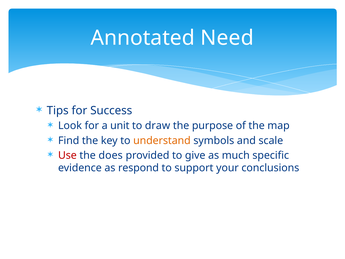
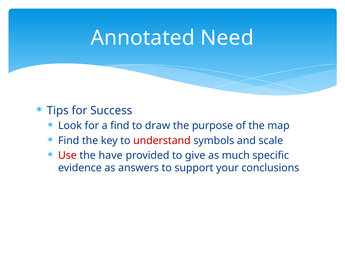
a unit: unit -> find (120, 126)
understand colour: orange -> red (162, 140)
does: does -> have (111, 155)
respond: respond -> answers (139, 168)
